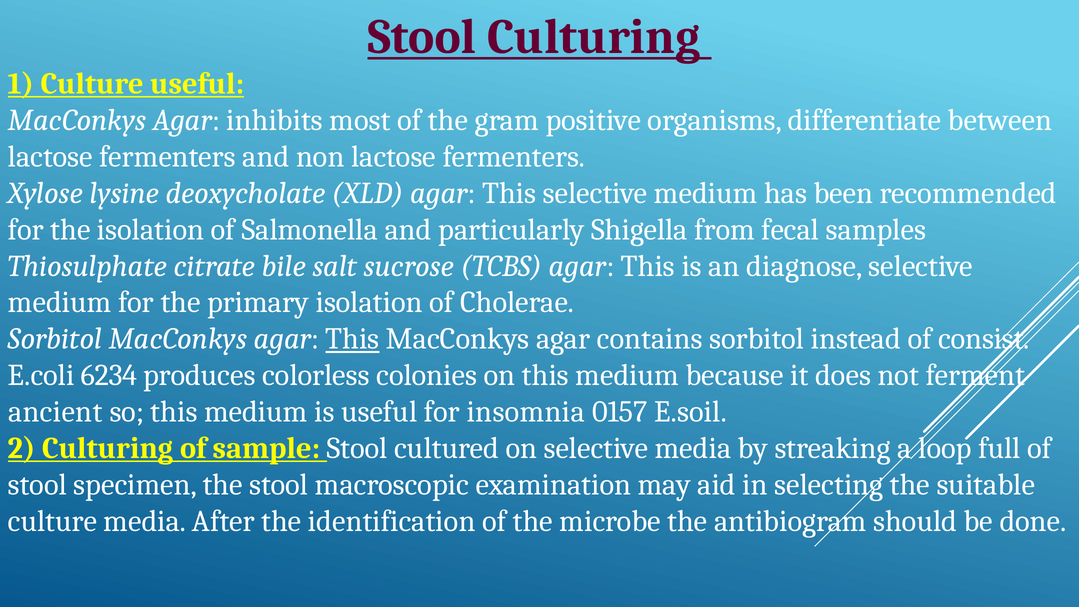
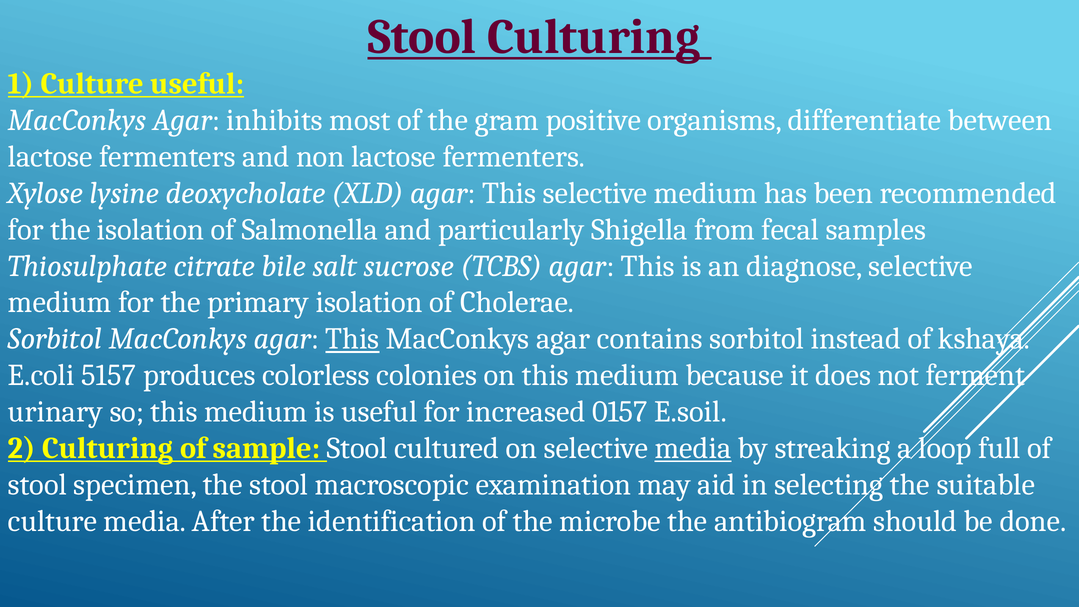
consist: consist -> kshaya (984, 339)
6234: 6234 -> 5157 (109, 375)
ancient: ancient -> urinary (55, 412)
insomnia: insomnia -> increased (526, 412)
media underline: none -> present (693, 448)
